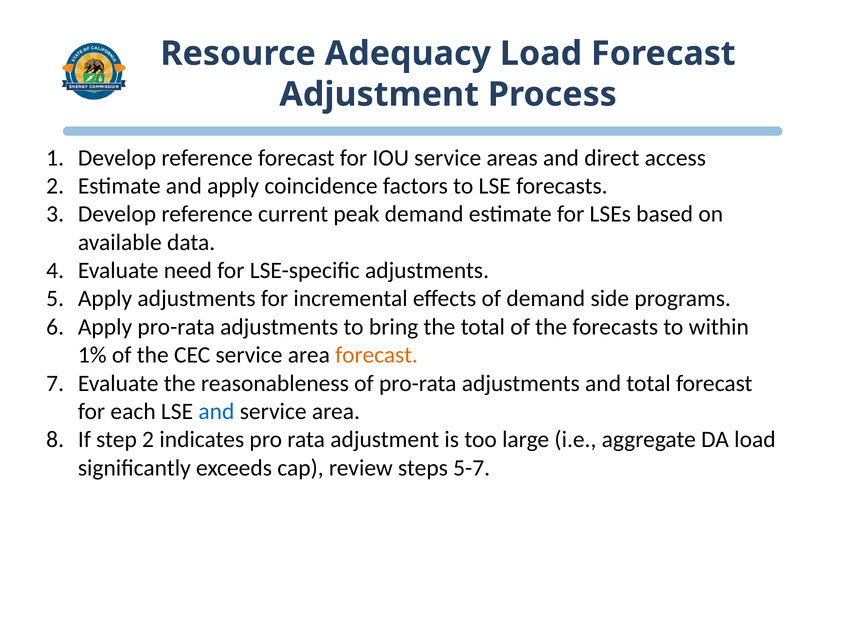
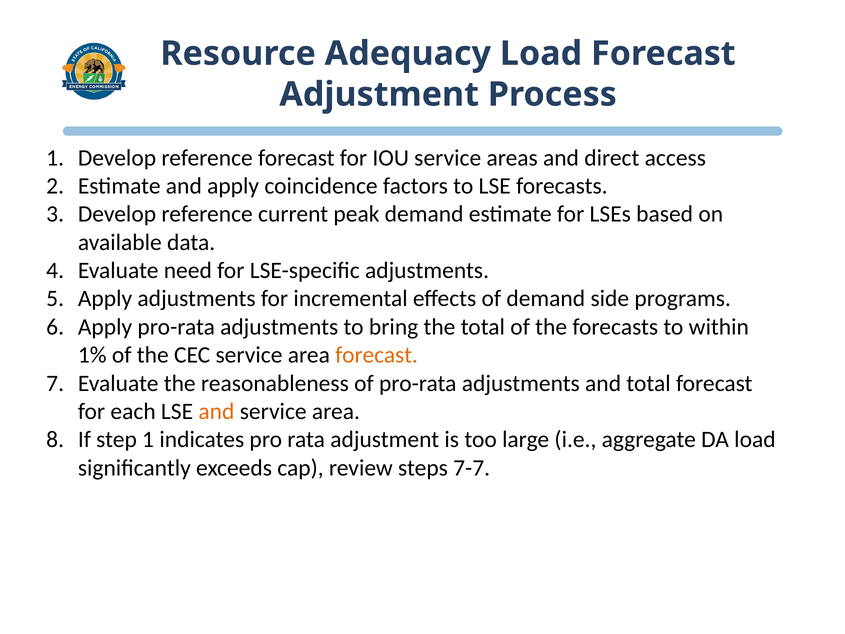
and colour: blue -> orange (216, 411)
step 2: 2 -> 1 (148, 439)
5-7: 5-7 -> 7-7 (472, 468)
